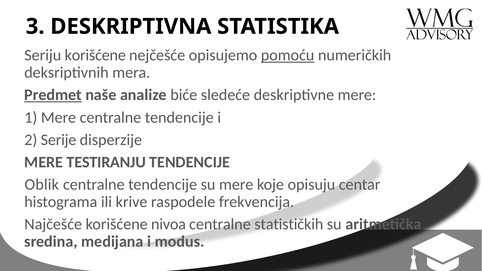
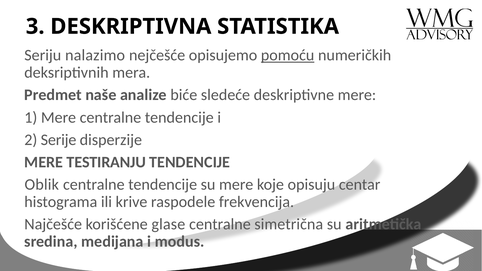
Seriju korišćene: korišćene -> nalazimo (95, 55)
Predmet underline: present -> none (53, 95)
nivoa: nivoa -> glase (168, 224)
statističkih: statističkih -> simetrična (289, 224)
